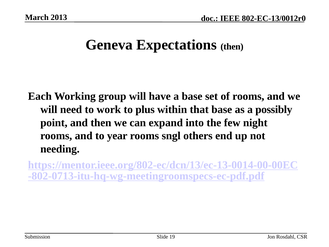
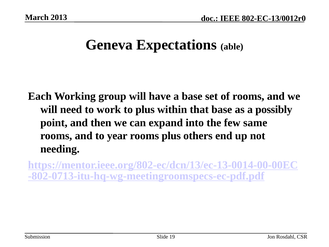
Expectations then: then -> able (232, 47)
night: night -> same (255, 123)
rooms sngl: sngl -> plus (171, 136)
